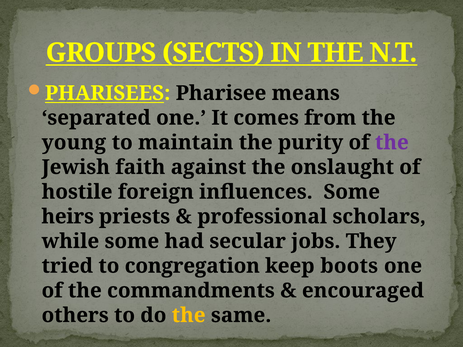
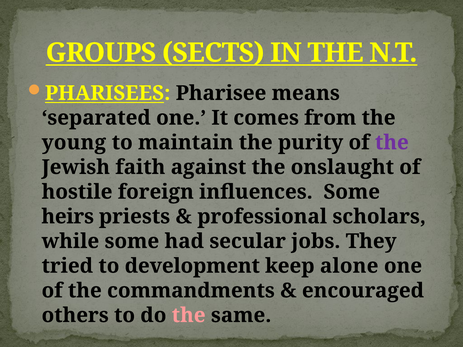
congregation: congregation -> development (192, 266)
boots: boots -> alone (349, 266)
the colour: yellow -> pink (189, 316)
